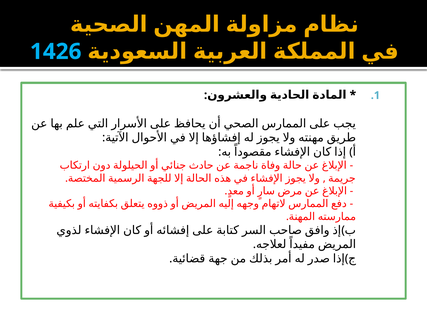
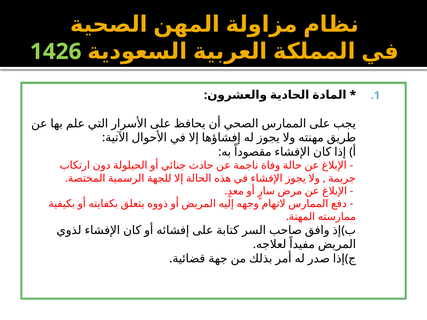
1426 colour: light blue -> light green (56, 52)
